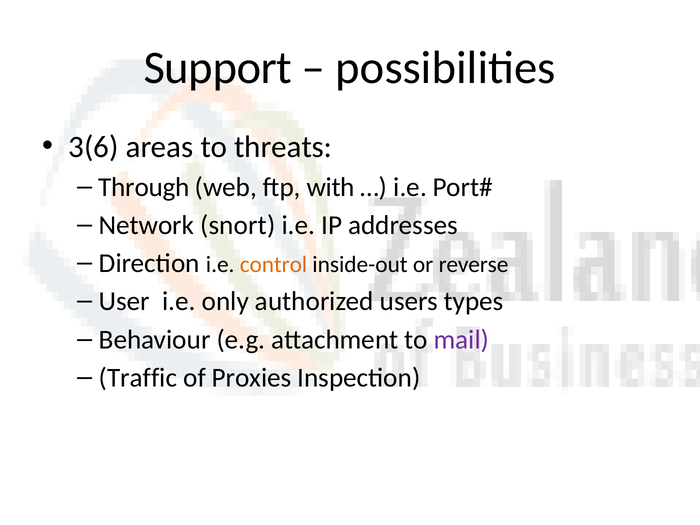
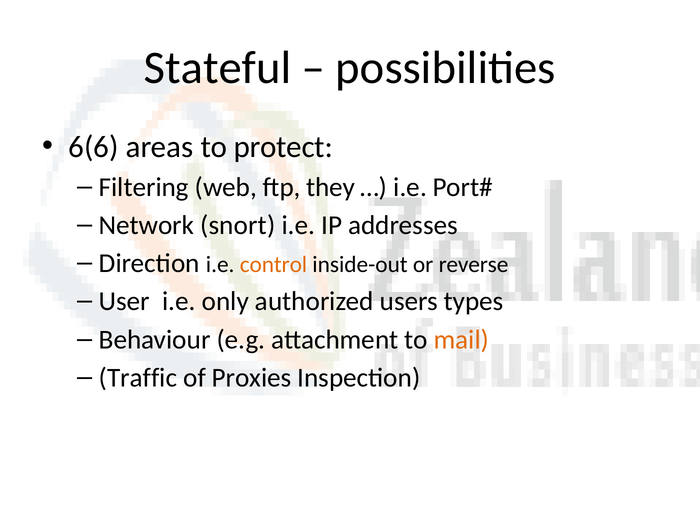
Support: Support -> Stateful (218, 68)
3(6: 3(6 -> 6(6 (93, 147)
threats: threats -> protect (283, 147)
Through: Through -> Filtering (144, 187)
with: with -> they (331, 187)
mail colour: purple -> orange (461, 340)
